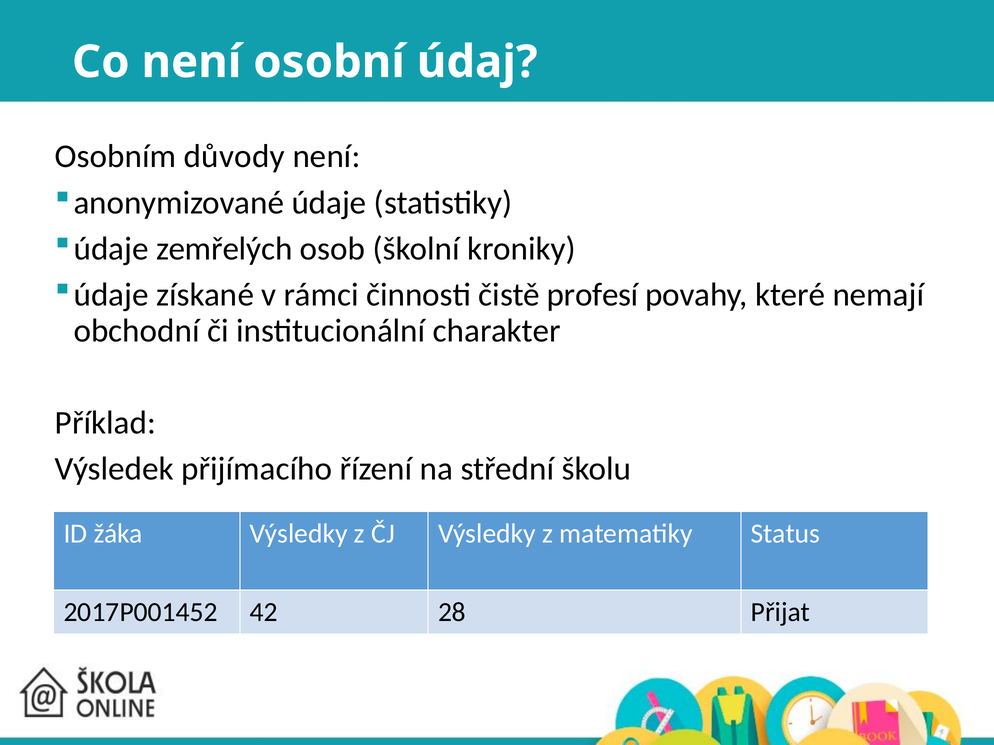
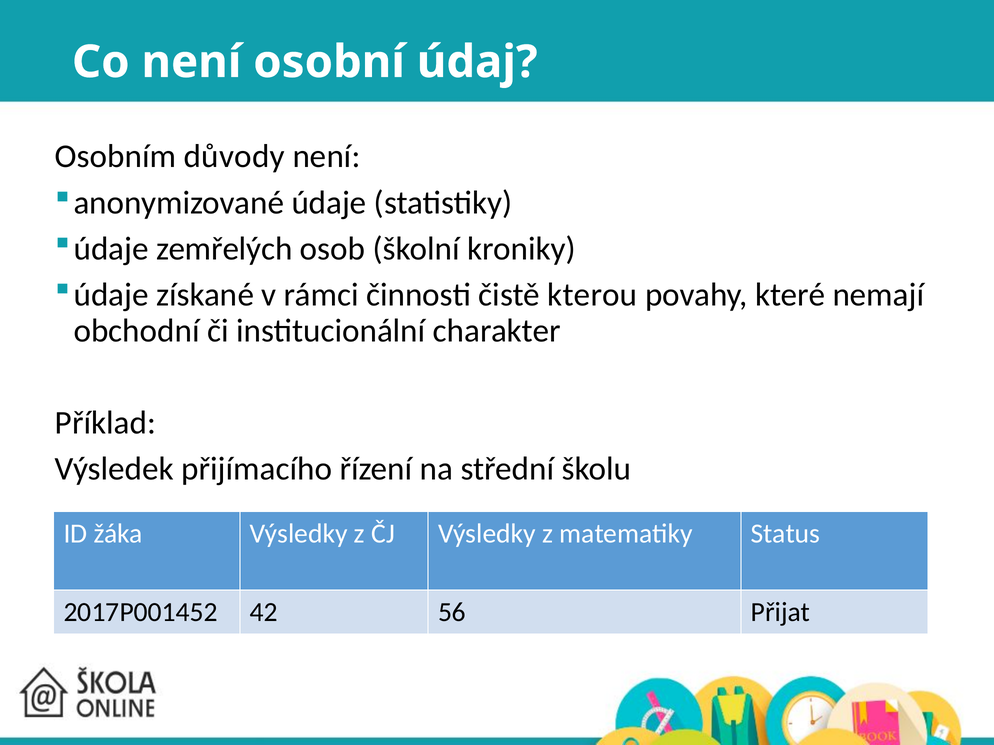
profesí: profesí -> kterou (592, 295)
28: 28 -> 56 (452, 613)
